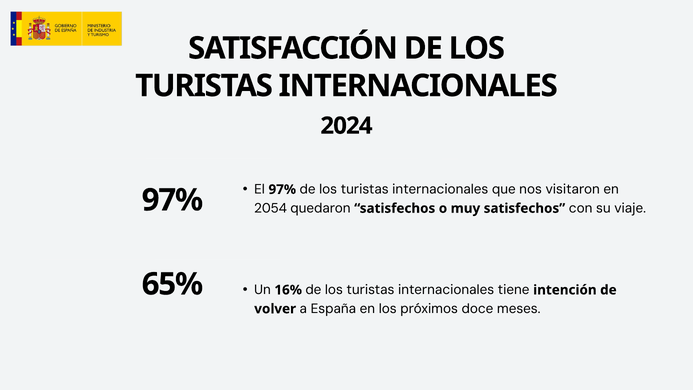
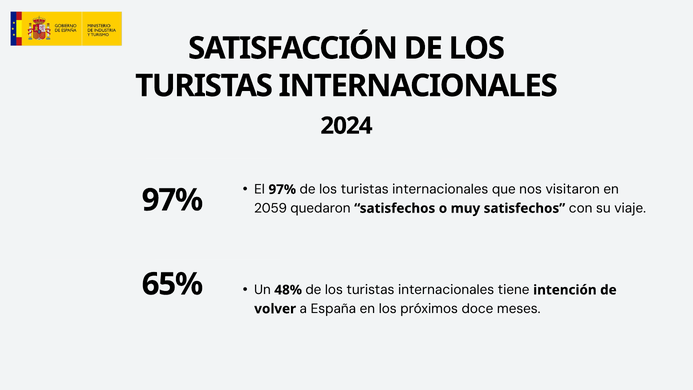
2054: 2054 -> 2059 (271, 208)
16%: 16% -> 48% (288, 290)
